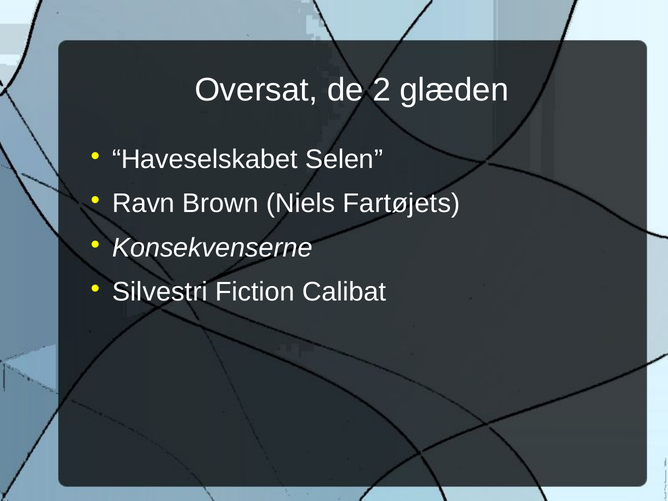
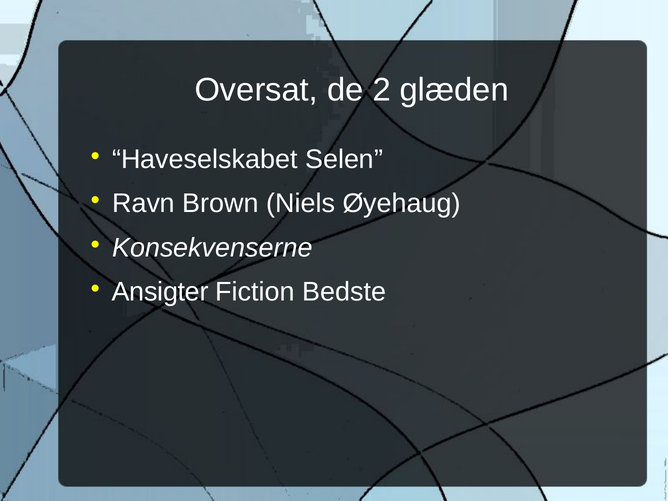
Fartøjets: Fartøjets -> Øyehaug (402, 203)
Silvestri: Silvestri -> Ansigter (160, 292)
Calibat: Calibat -> Bedste (344, 292)
